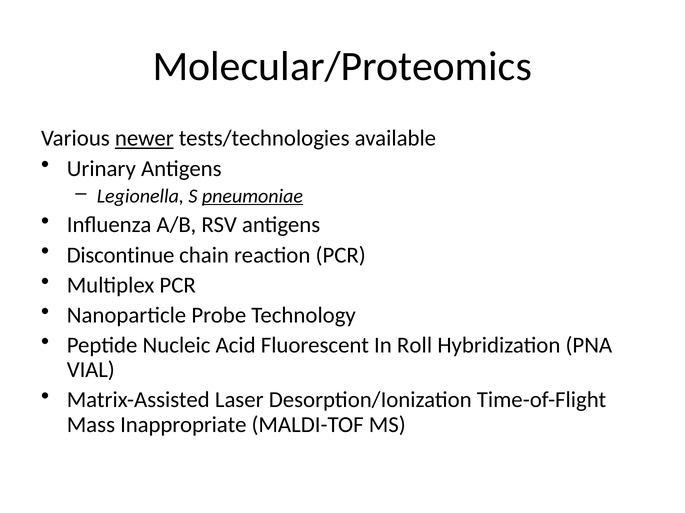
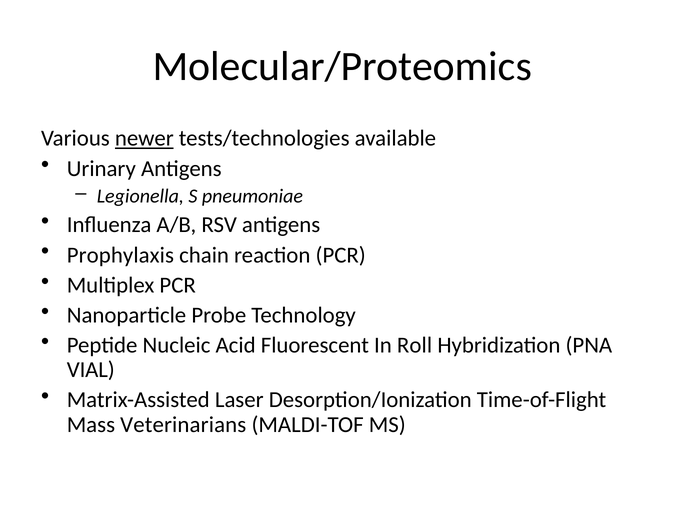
pneumoniae underline: present -> none (252, 196)
Discontinue: Discontinue -> Prophylaxis (120, 255)
Inappropriate: Inappropriate -> Veterinarians (183, 425)
